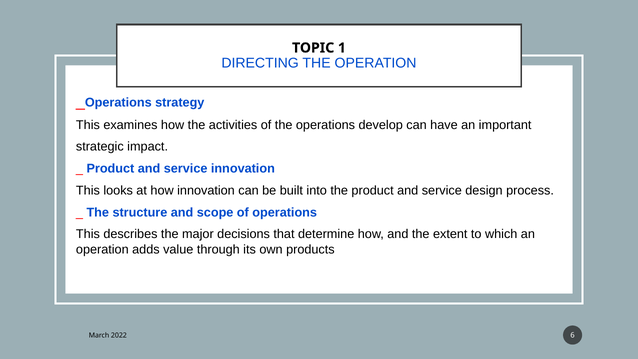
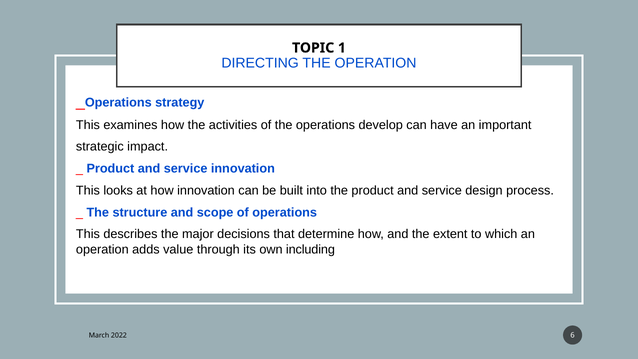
products: products -> including (310, 249)
